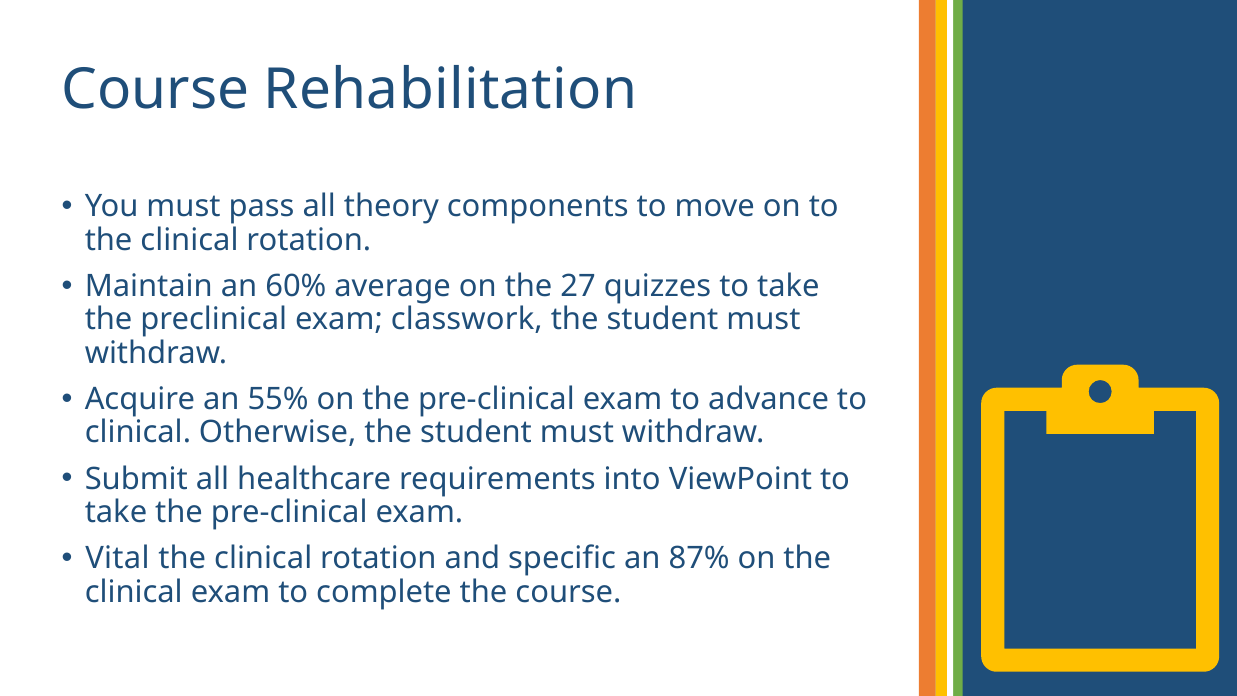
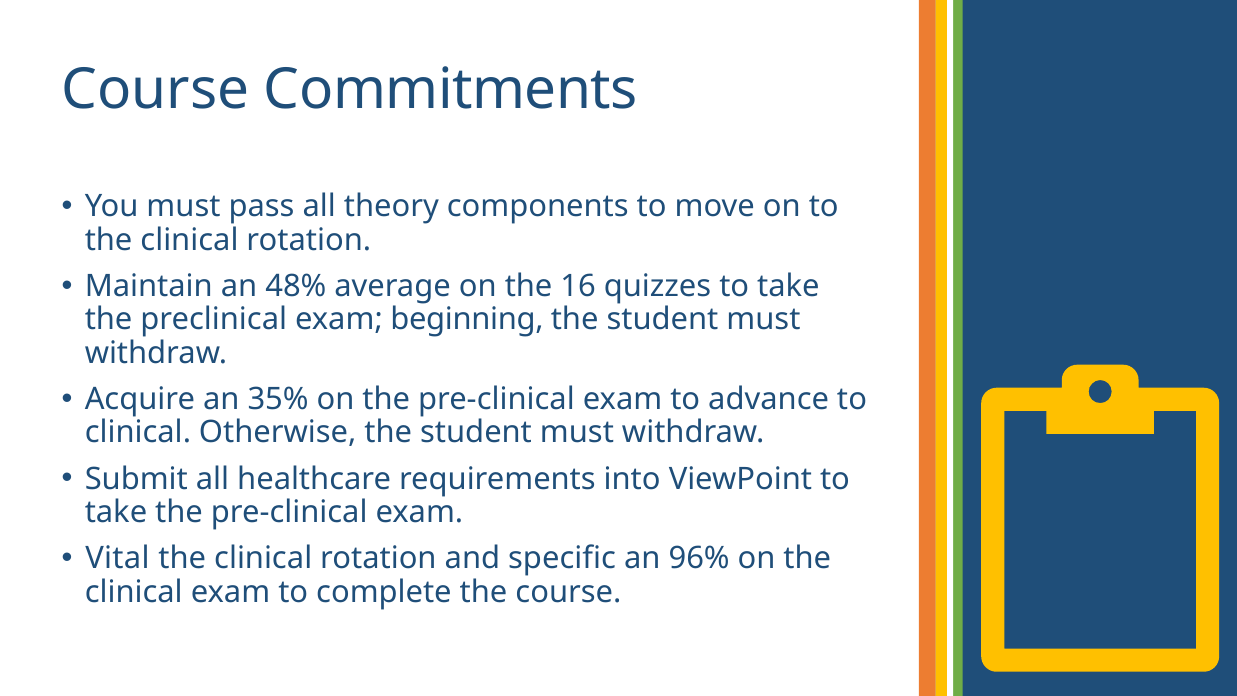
Rehabilitation: Rehabilitation -> Commitments (451, 89)
60%: 60% -> 48% (296, 286)
27: 27 -> 16 (578, 286)
classwork: classwork -> beginning (467, 319)
55%: 55% -> 35% (278, 399)
87%: 87% -> 96% (699, 558)
